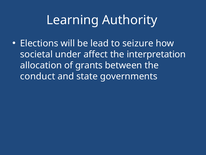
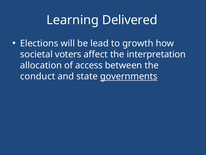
Authority: Authority -> Delivered (130, 20)
seizure: seizure -> growth (138, 43)
under: under -> voters (68, 54)
grants: grants -> access (89, 65)
governments underline: none -> present (129, 76)
